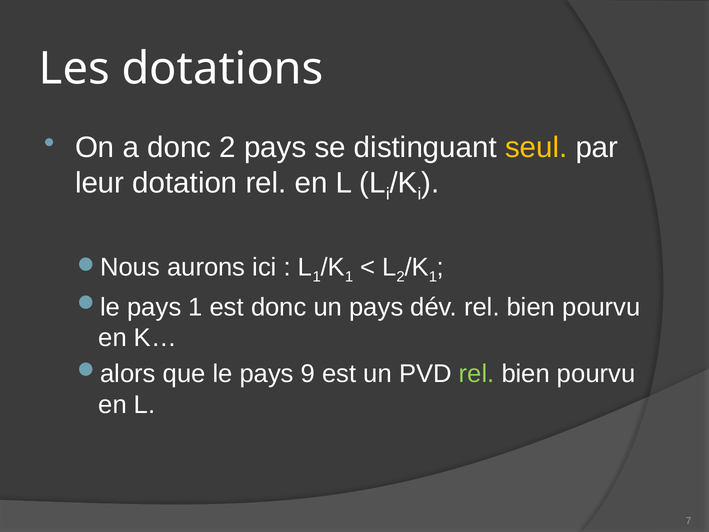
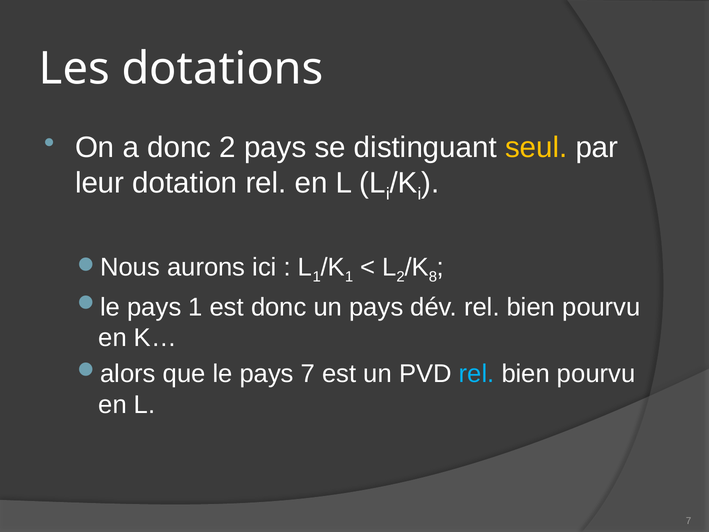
1: 1 -> 8 (433, 277)
pays 9: 9 -> 7 (308, 374)
rel colour: light green -> light blue (477, 374)
